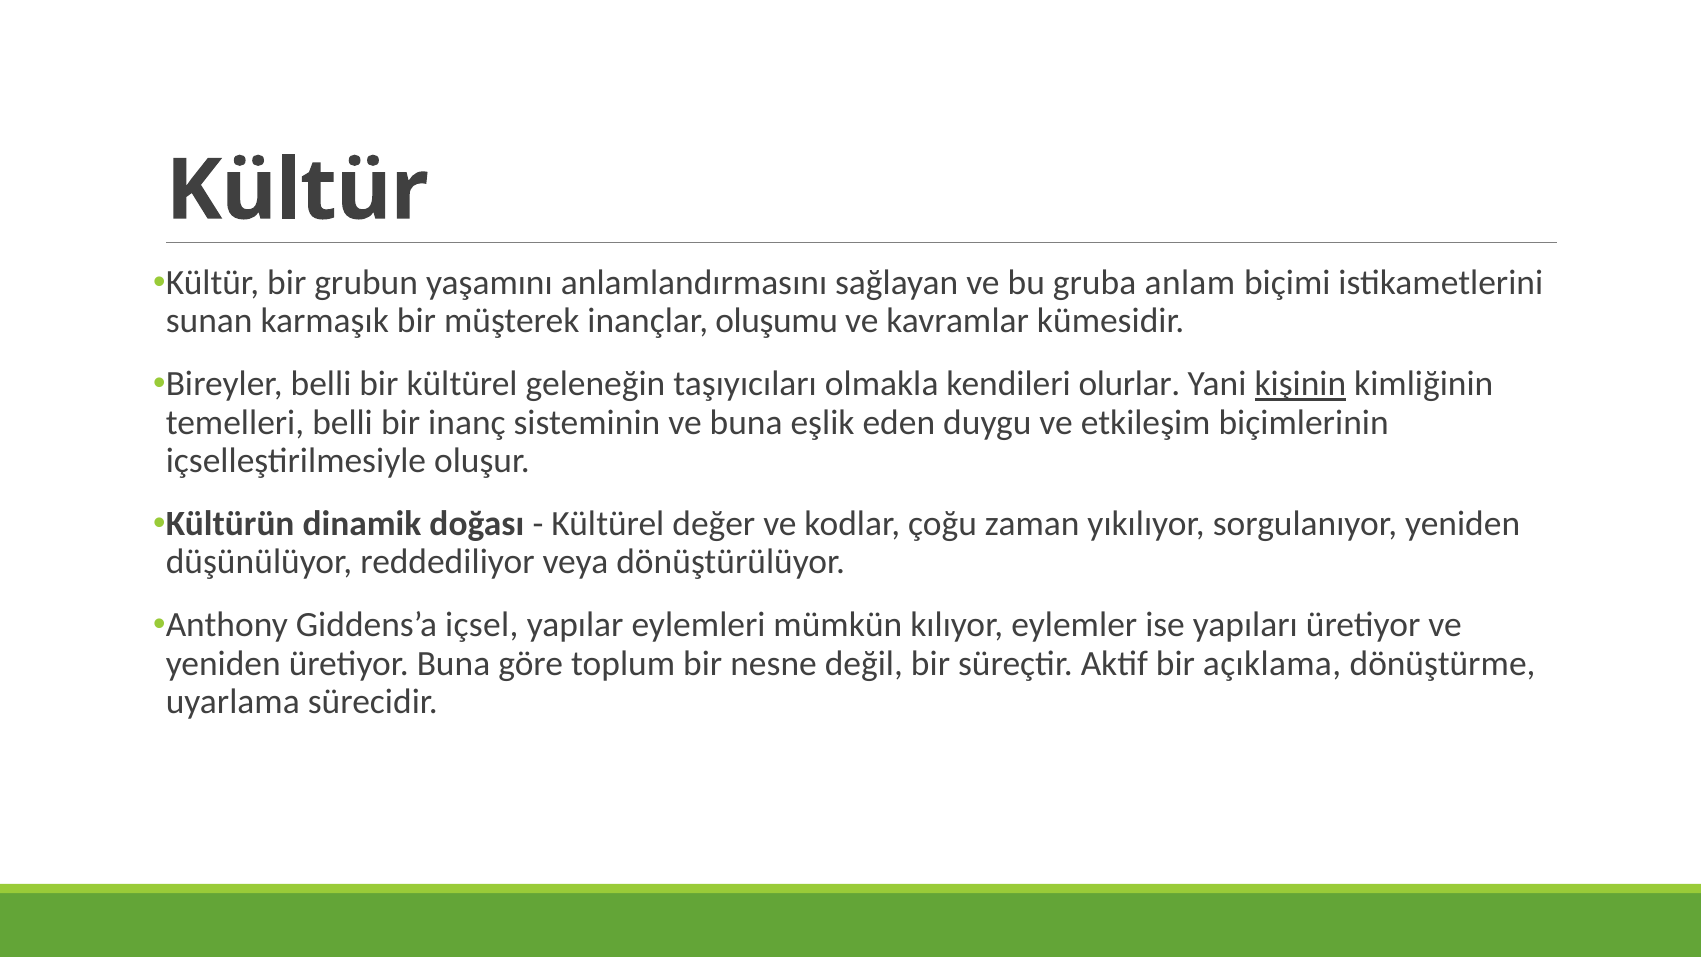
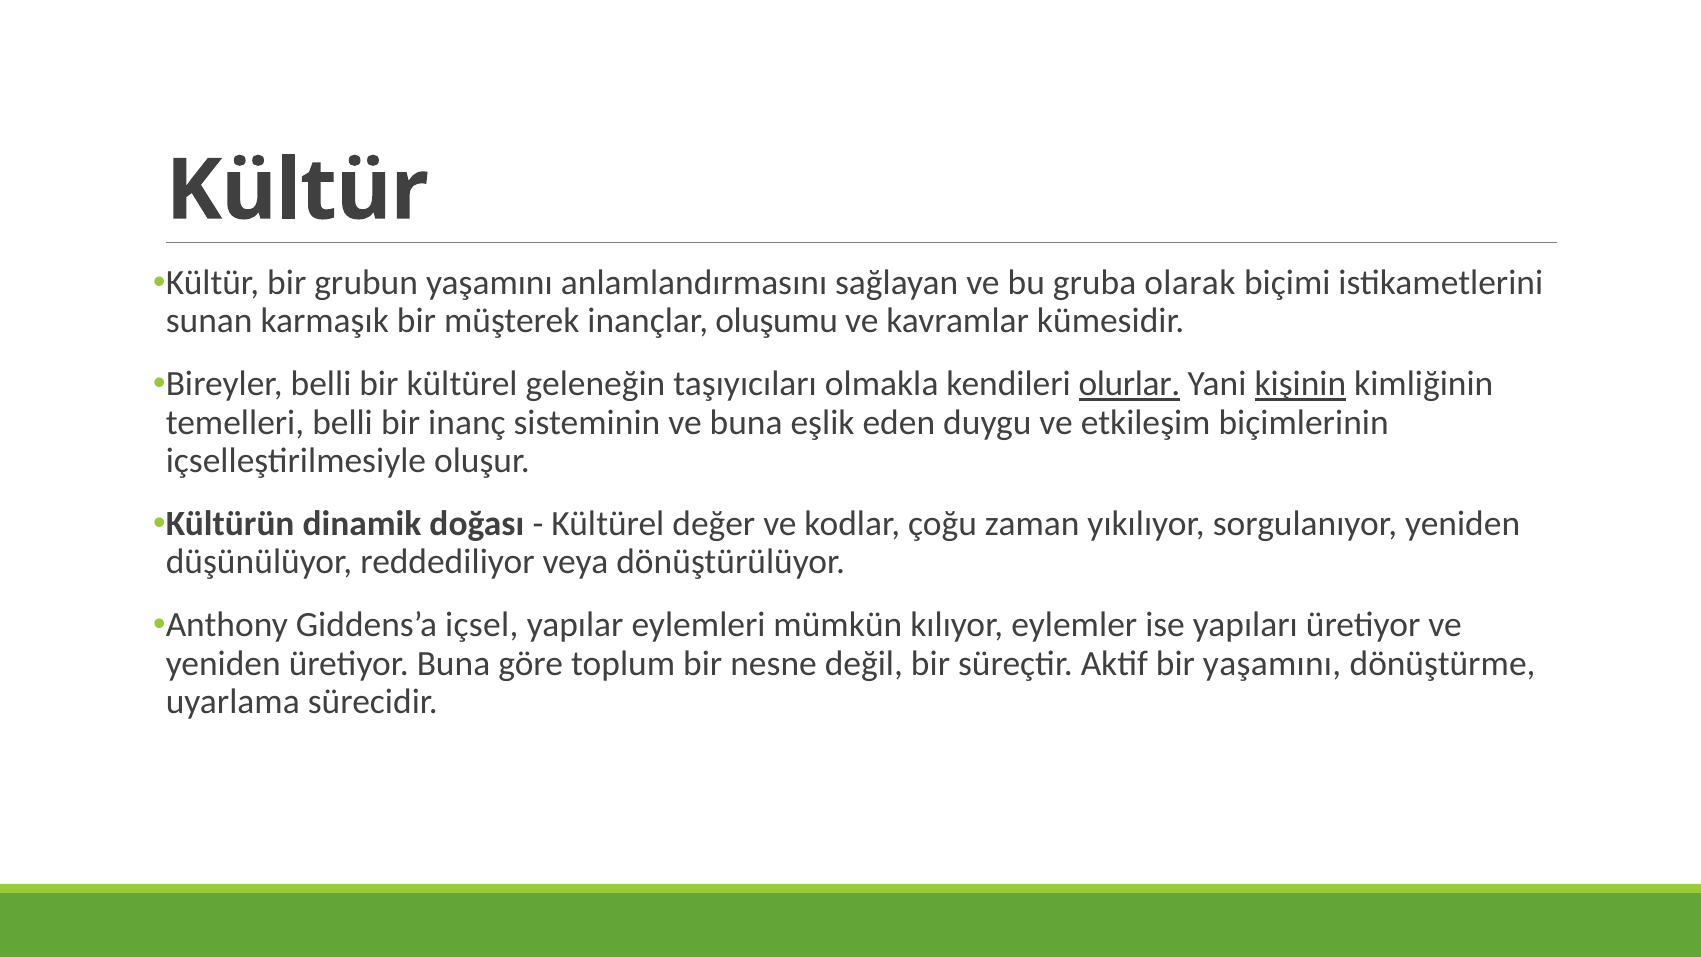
anlam: anlam -> olarak (1190, 283)
olurlar underline: none -> present (1129, 384)
bir açıklama: açıklama -> yaşamını (1272, 663)
